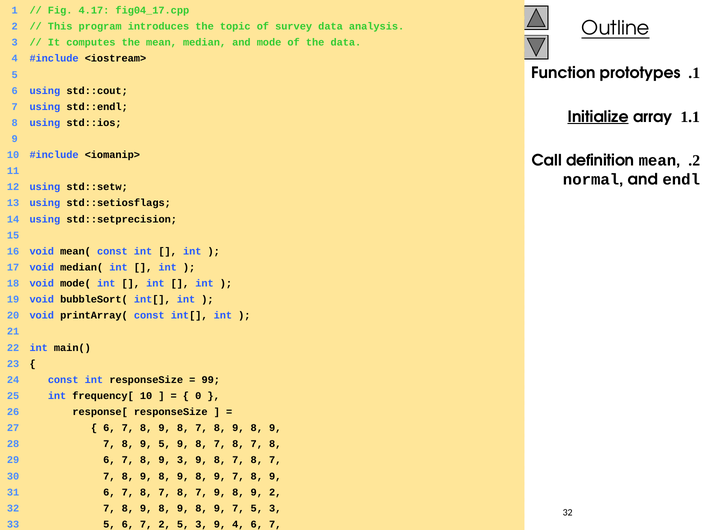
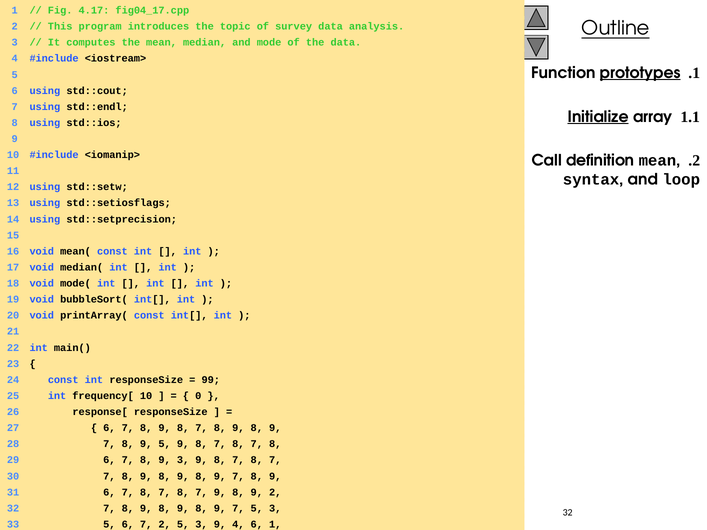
prototypes underline: none -> present (640, 73)
normal: normal -> syntax (591, 180)
endl: endl -> loop (681, 180)
7: 7 -> 1 (275, 525)
